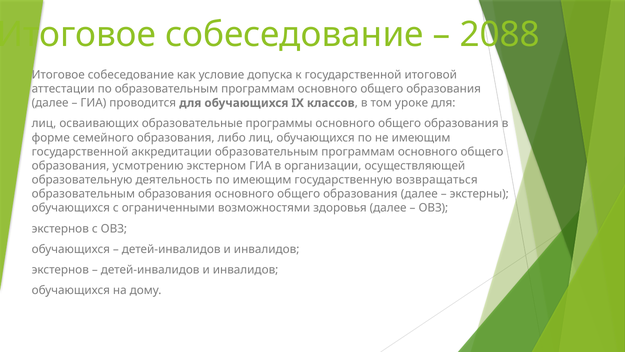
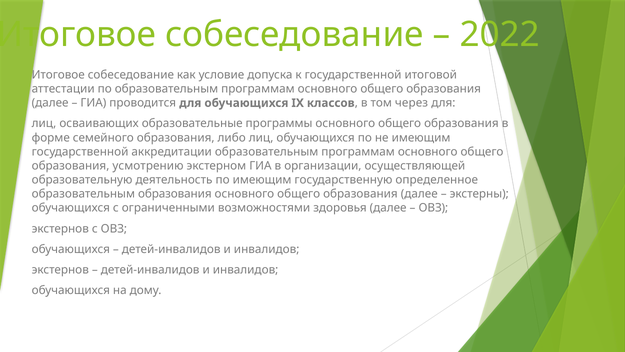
2088: 2088 -> 2022 (500, 35)
уроке: уроке -> через (412, 103)
возвращаться: возвращаться -> определенное (437, 180)
